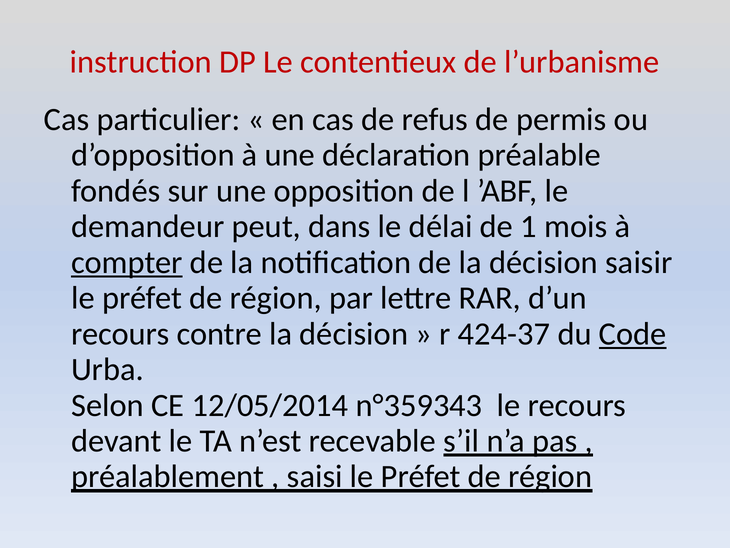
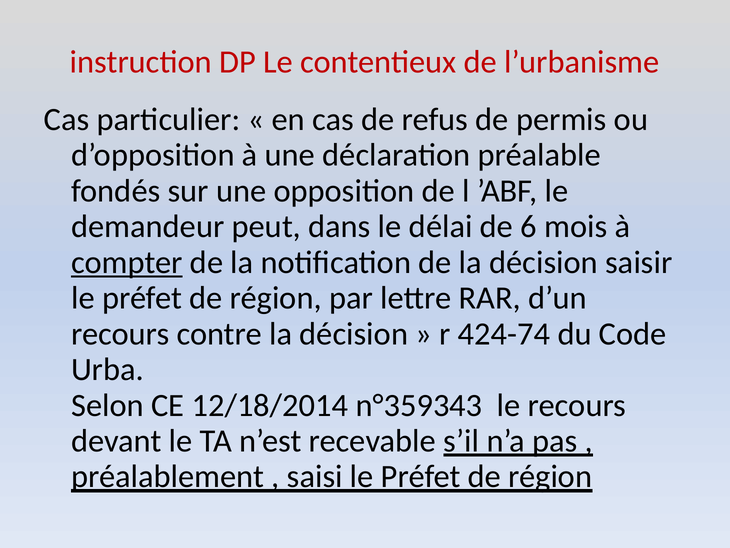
1: 1 -> 6 (529, 226)
424-37: 424-37 -> 424-74 (504, 334)
Code underline: present -> none (633, 334)
12/05/2014: 12/05/2014 -> 12/18/2014 (270, 405)
